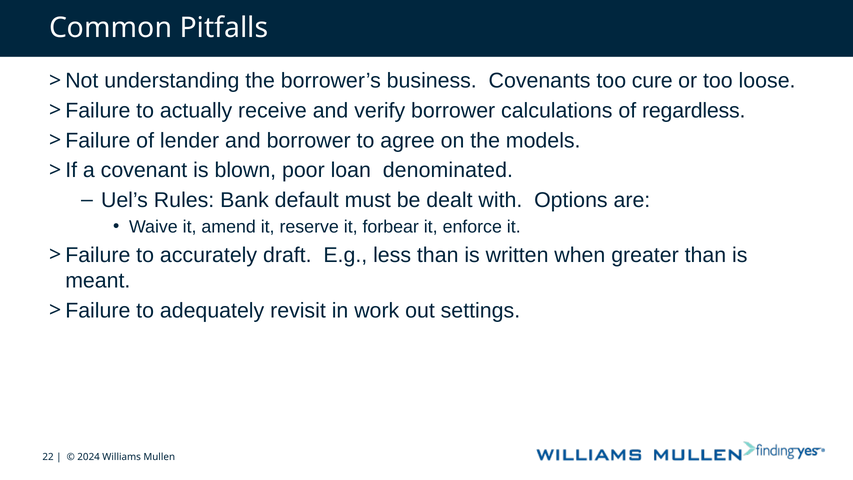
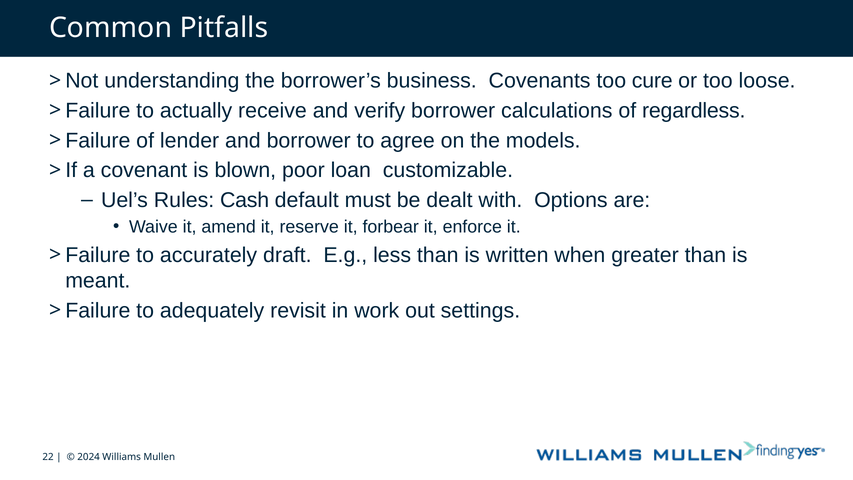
denominated: denominated -> customizable (448, 170)
Bank: Bank -> Cash (245, 200)
